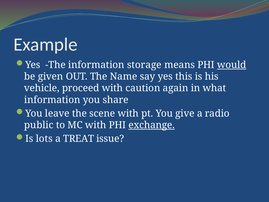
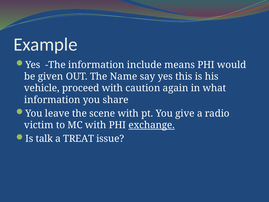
storage: storage -> include (144, 65)
would underline: present -> none (232, 65)
public: public -> victim (39, 125)
lots: lots -> talk (44, 139)
